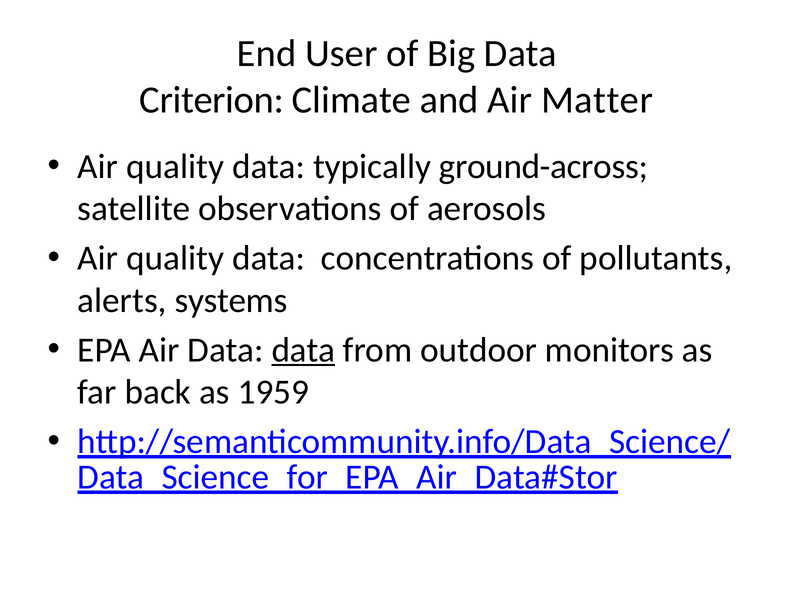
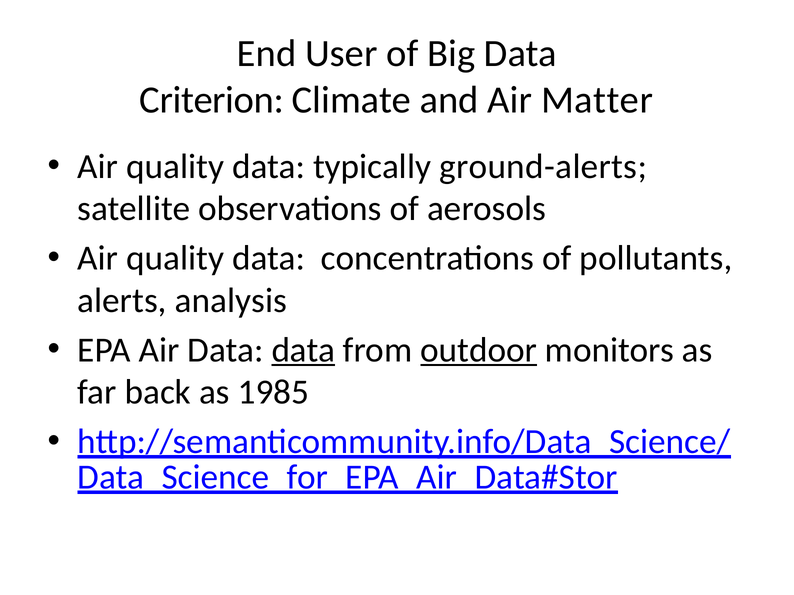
ground-across: ground-across -> ground-alerts (543, 167)
systems: systems -> analysis (231, 301)
outdoor underline: none -> present (479, 350)
1959: 1959 -> 1985 (273, 393)
